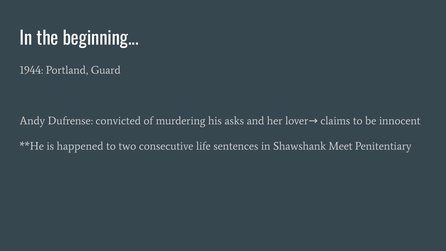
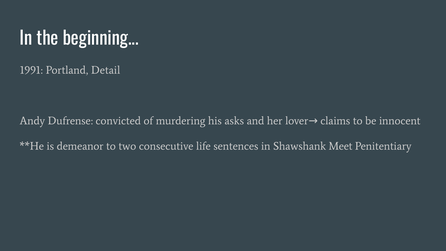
1944: 1944 -> 1991 (31, 70)
Guard: Guard -> Detail (106, 70)
happened: happened -> demeanor (80, 146)
